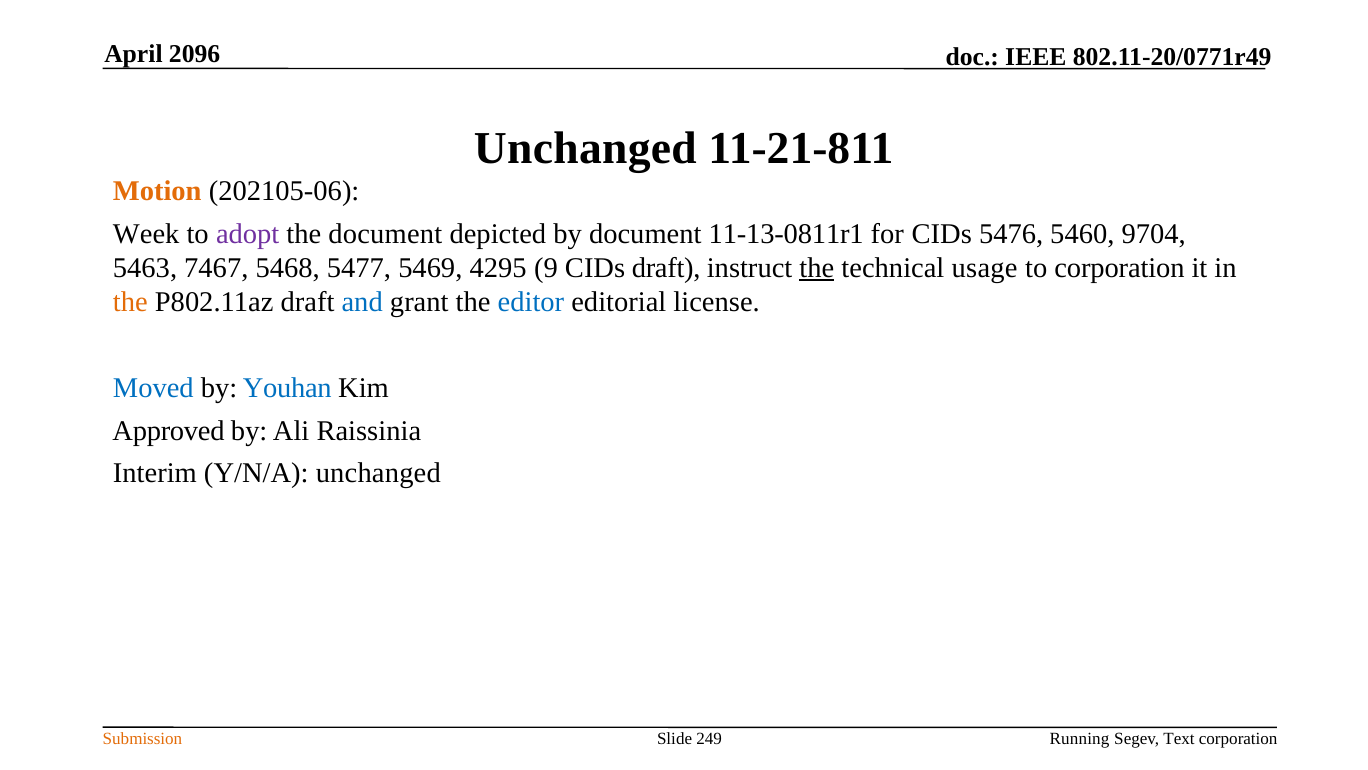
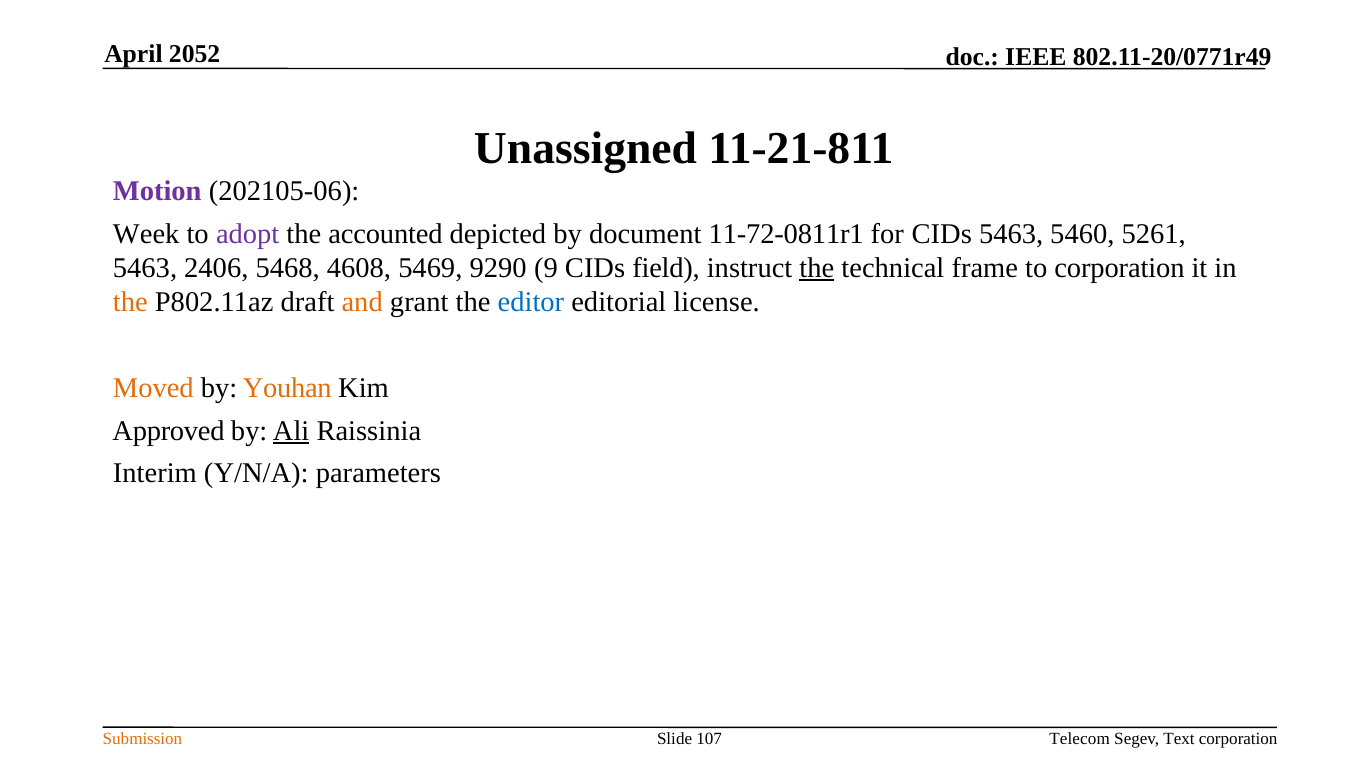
2096: 2096 -> 2052 (195, 54)
Unchanged: Unchanged -> Unassigned (586, 149)
Motion colour: orange -> purple (157, 191)
the document: document -> accounted (385, 234)
11-13-0811r1: 11-13-0811r1 -> 11-72-0811r1 (786, 234)
CIDs 5476: 5476 -> 5463 (1011, 234)
9704: 9704 -> 5261 (1154, 234)
7467: 7467 -> 2406 (216, 268)
5477: 5477 -> 4608 (359, 268)
4295: 4295 -> 9290 (498, 268)
CIDs draft: draft -> field (666, 268)
usage: usage -> frame (985, 268)
and colour: blue -> orange (362, 302)
Moved colour: blue -> orange (153, 388)
Youhan colour: blue -> orange (287, 388)
Ali underline: none -> present (291, 430)
Y/N/A unchanged: unchanged -> parameters (378, 473)
249: 249 -> 107 (709, 738)
Running: Running -> Telecom (1080, 738)
